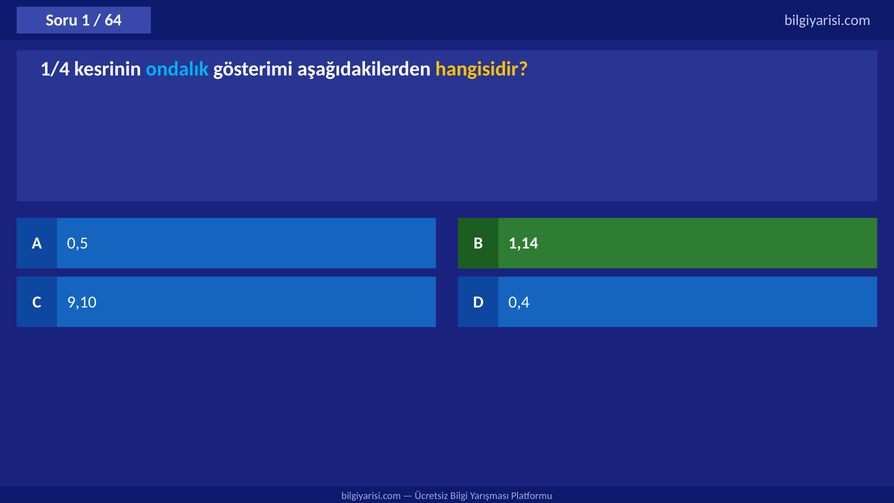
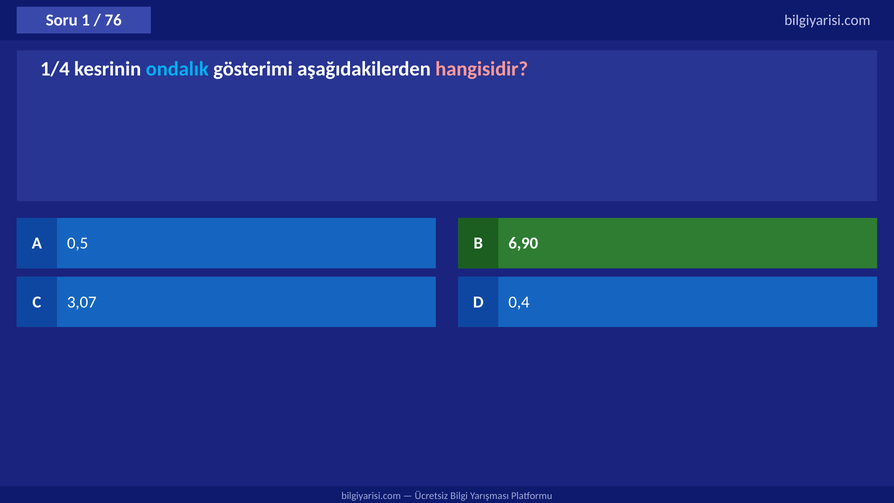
64: 64 -> 76 (113, 20)
hangisidir colour: yellow -> pink (482, 69)
1,14: 1,14 -> 6,90 (523, 243)
9,10: 9,10 -> 3,07 (82, 302)
